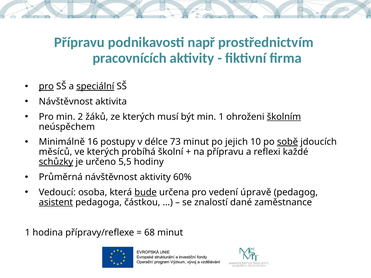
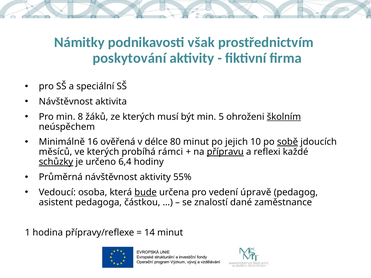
Přípravu: Přípravu -> Námitky (79, 42)
např: např -> však (201, 42)
pracovnících: pracovnících -> poskytování (129, 58)
pro underline: present -> none (46, 86)
speciální underline: present -> none (95, 86)
2: 2 -> 8 (80, 117)
min 1: 1 -> 5 (221, 117)
postupy: postupy -> ověřená (118, 142)
73: 73 -> 80 (175, 142)
školní: školní -> rámci (171, 152)
přípravu underline: none -> present (225, 152)
5,5: 5,5 -> 6,4 (125, 162)
60%: 60% -> 55% (182, 177)
asistent underline: present -> none (56, 202)
68: 68 -> 14 (150, 233)
